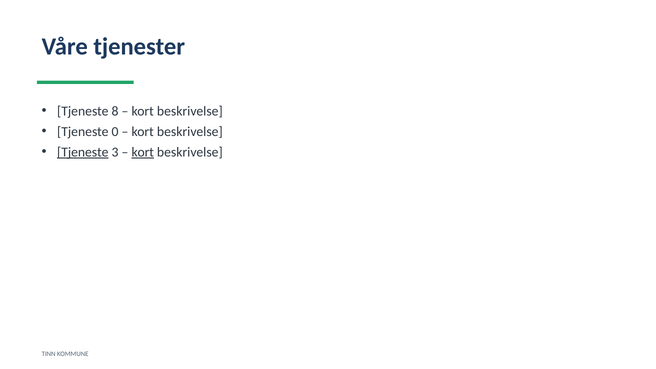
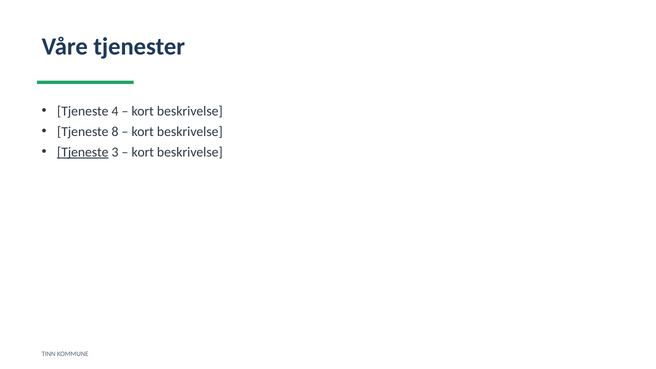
8: 8 -> 4 (115, 111)
0: 0 -> 8 (115, 132)
kort underline: present -> none (143, 152)
